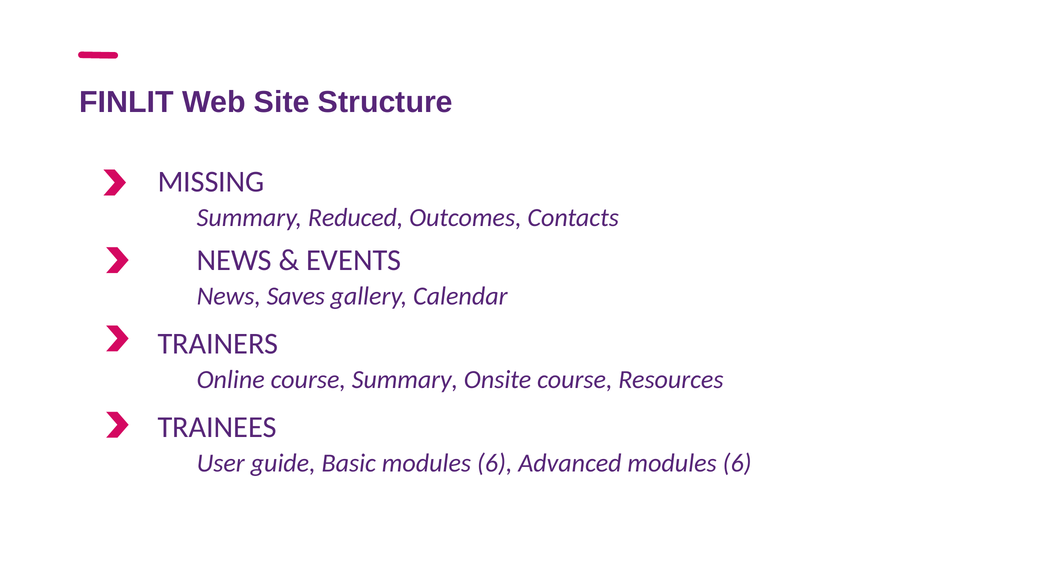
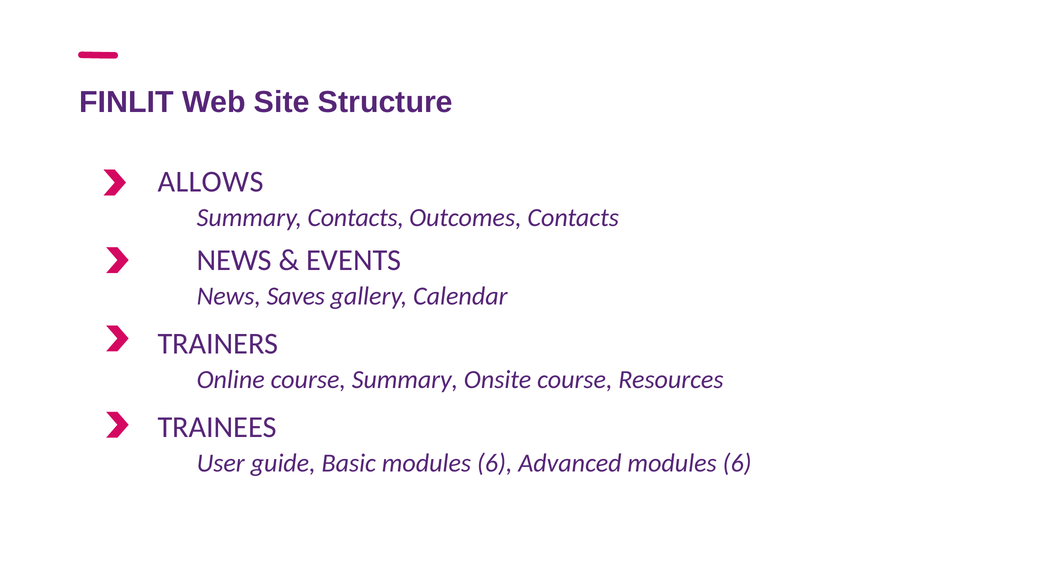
MISSING: MISSING -> ALLOWS (211, 182)
Summary Reduced: Reduced -> Contacts (356, 218)
